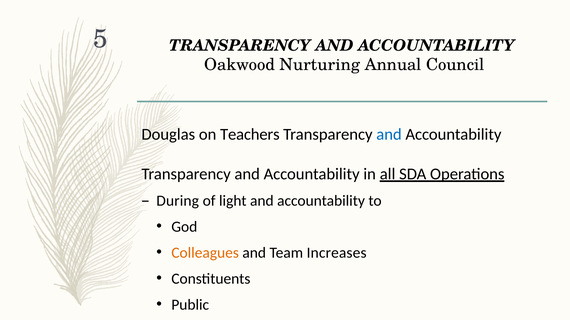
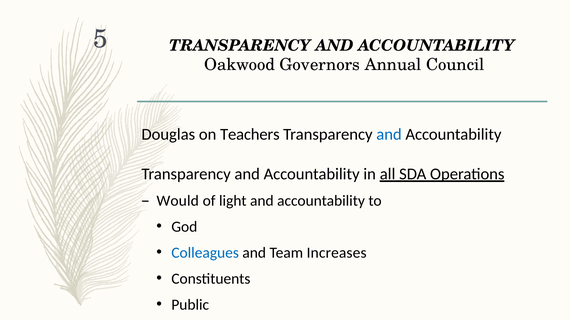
Nurturing: Nurturing -> Governors (320, 65)
During: During -> Would (178, 201)
Colleagues colour: orange -> blue (205, 253)
